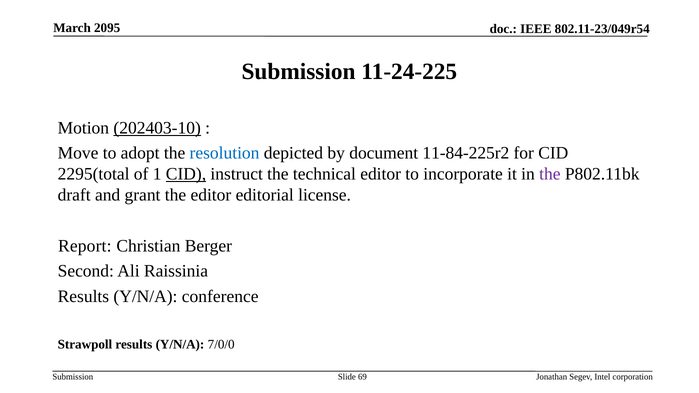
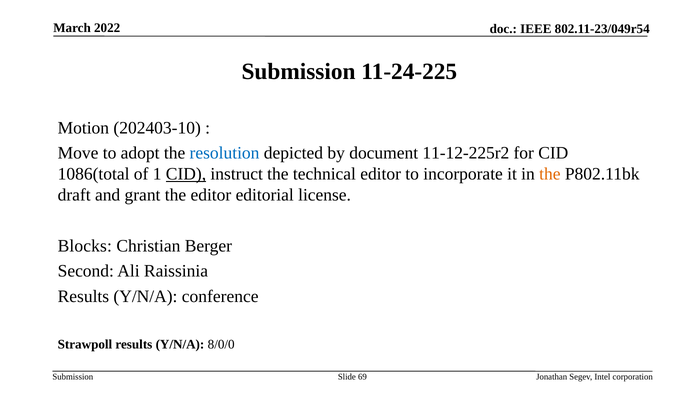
2095: 2095 -> 2022 (107, 28)
202403-10 underline: present -> none (157, 128)
11-84-225r2: 11-84-225r2 -> 11-12-225r2 (466, 153)
2295(total: 2295(total -> 1086(total (94, 174)
the colour: purple -> orange (550, 174)
Report: Report -> Blocks (85, 246)
7/0/0: 7/0/0 -> 8/0/0 (221, 344)
